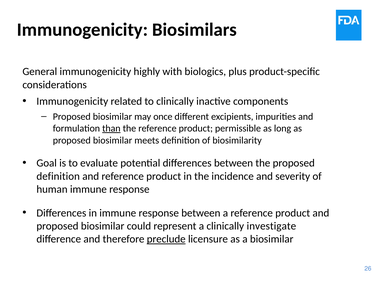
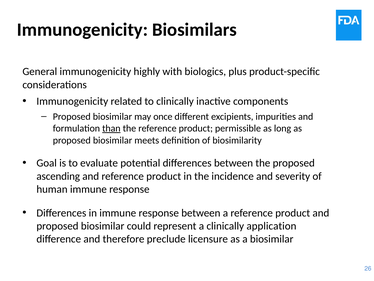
definition: definition -> ascending (58, 176)
investigate: investigate -> application (271, 226)
preclude underline: present -> none (166, 239)
